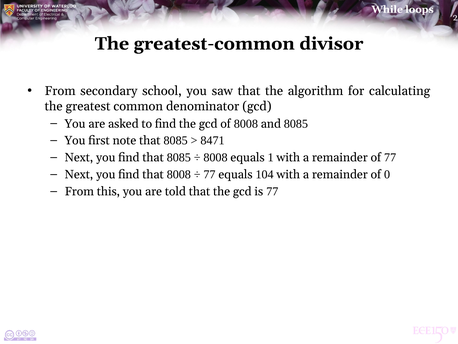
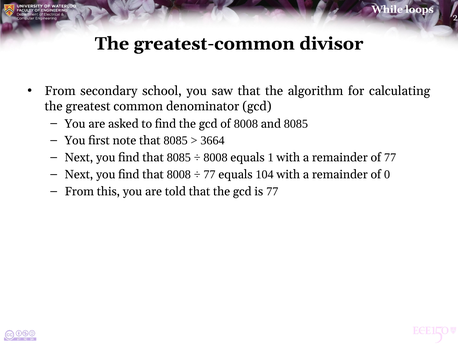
8471: 8471 -> 3664 (213, 140)
